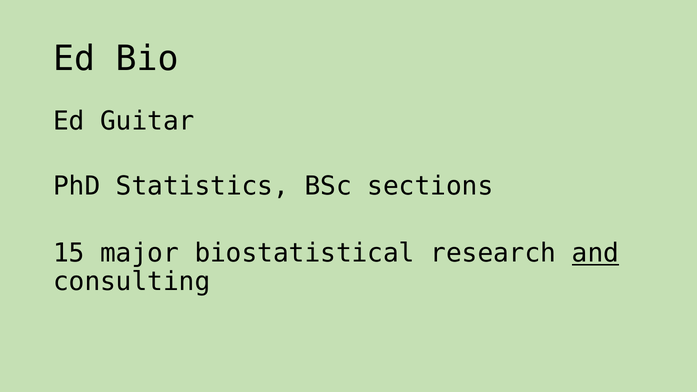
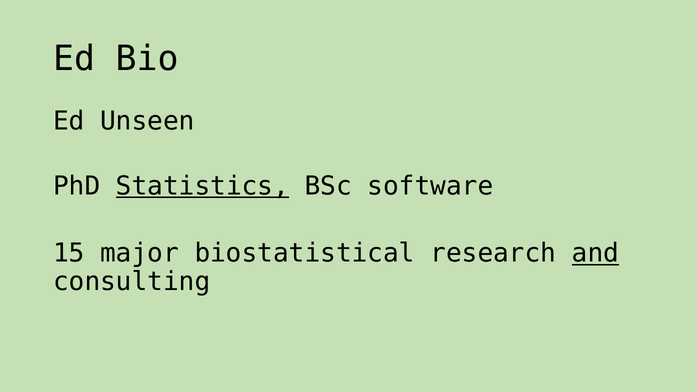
Guitar: Guitar -> Unseen (147, 121)
Statistics underline: none -> present (202, 186)
sections: sections -> software (430, 186)
